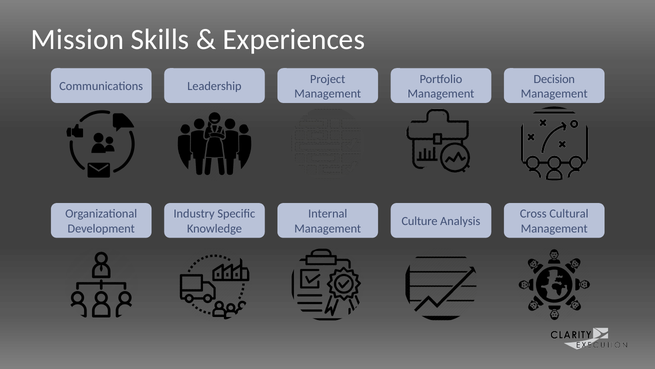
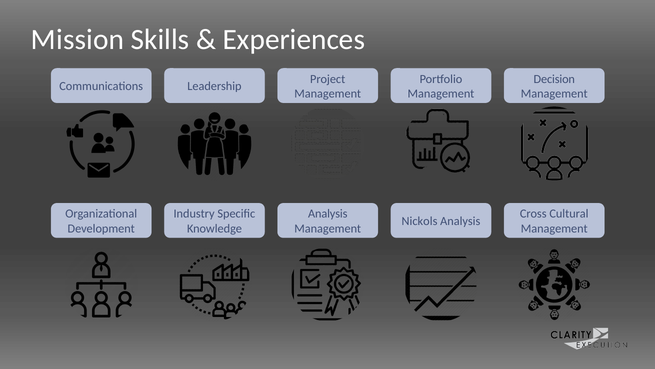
Internal: Internal -> Analysis (328, 214)
Culture: Culture -> Nickols (419, 221)
